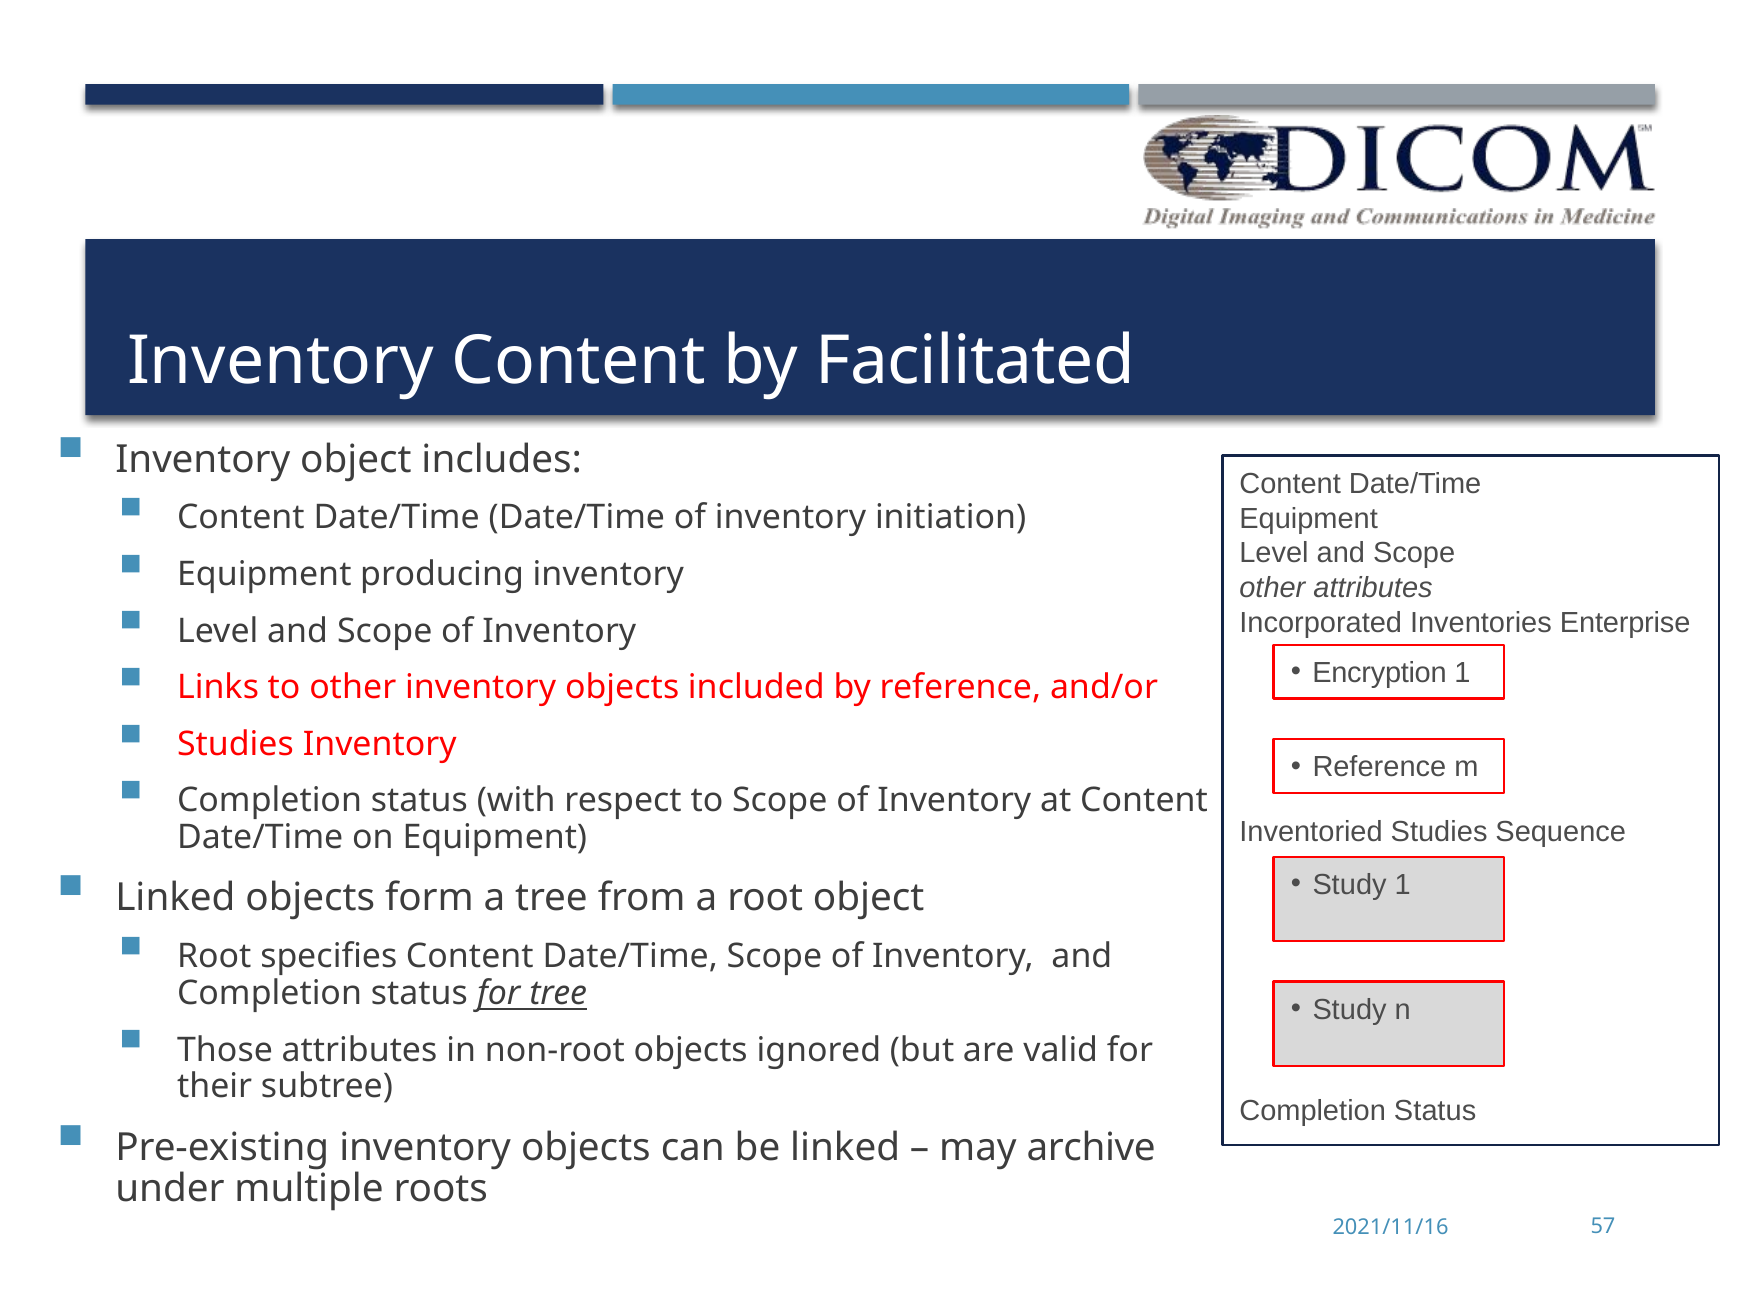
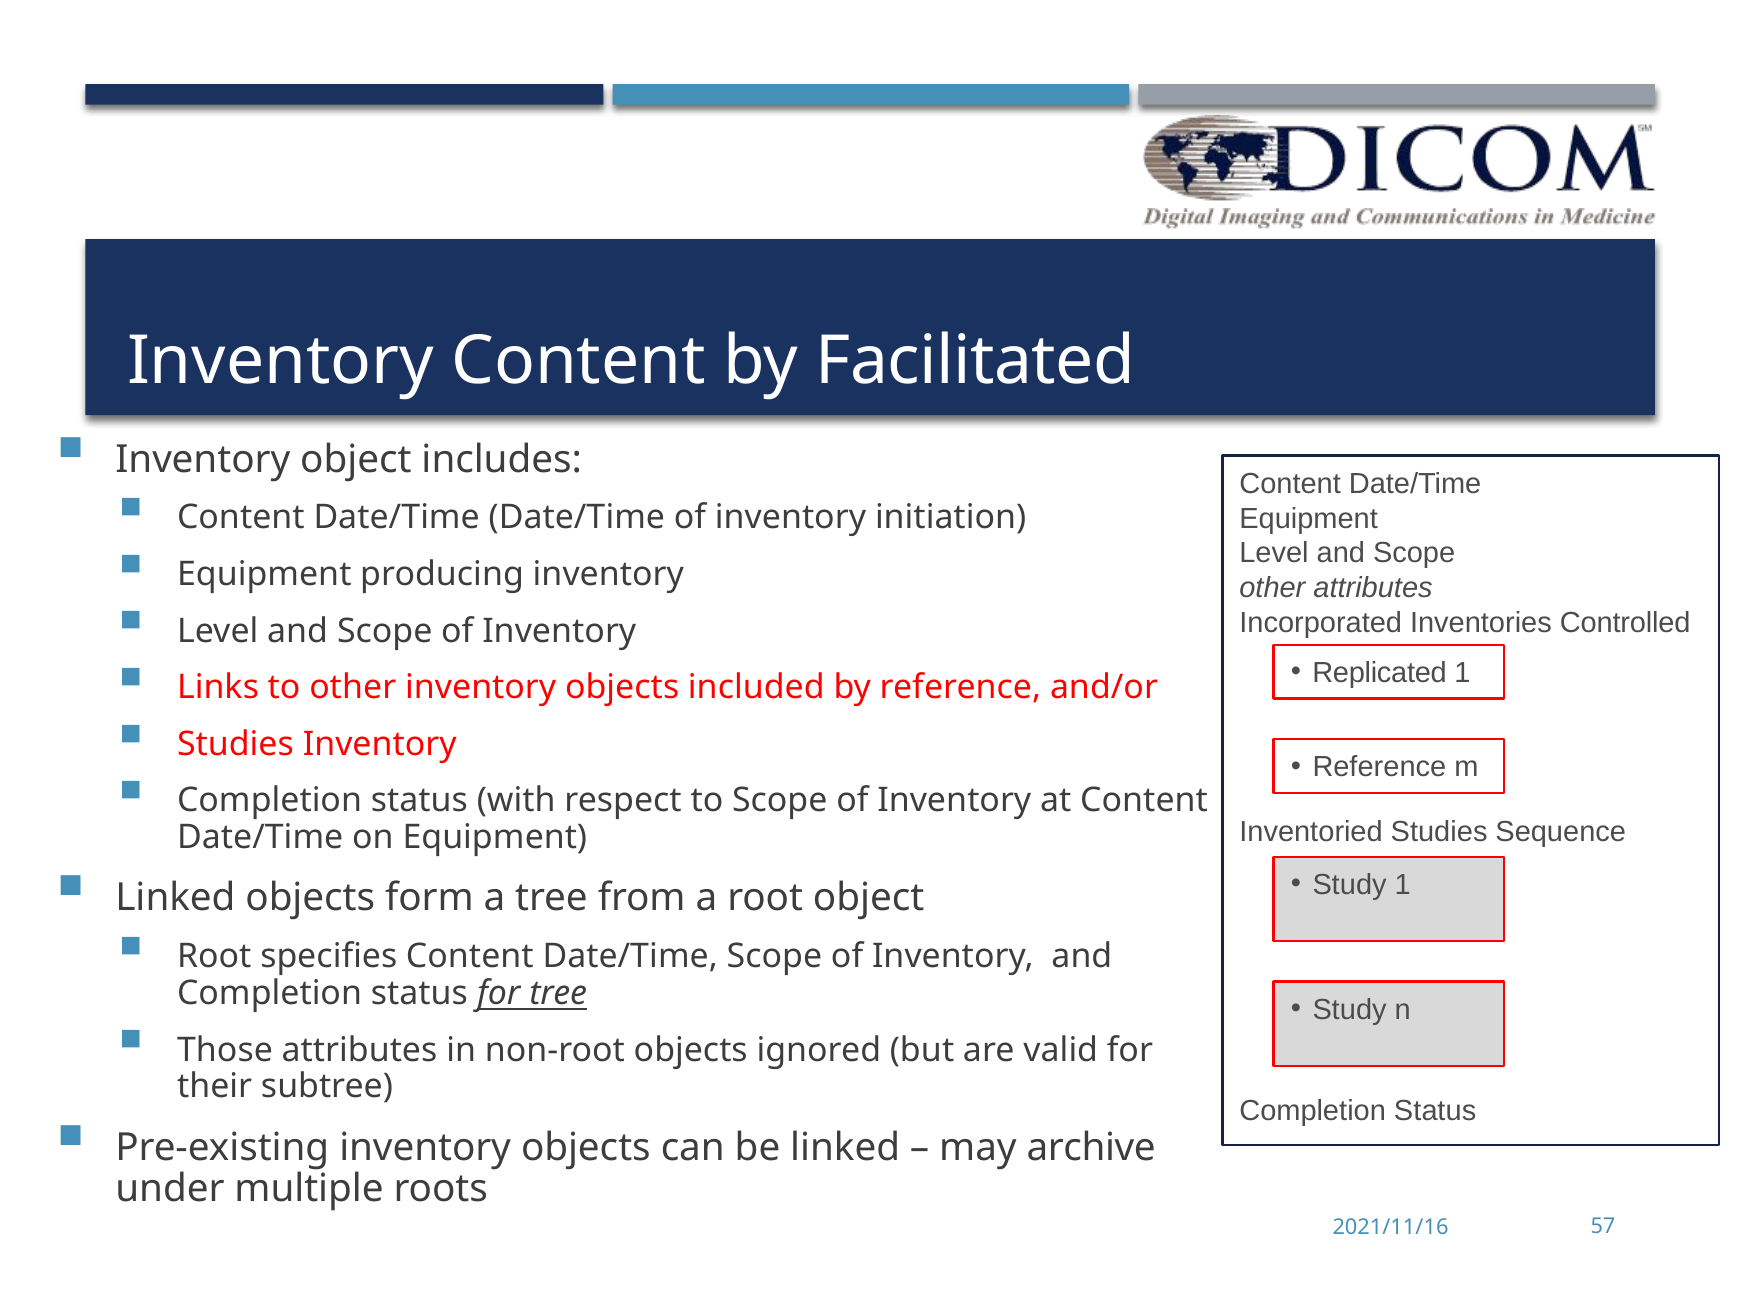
Enterprise: Enterprise -> Controlled (1625, 623)
Encryption: Encryption -> Replicated (1380, 672)
